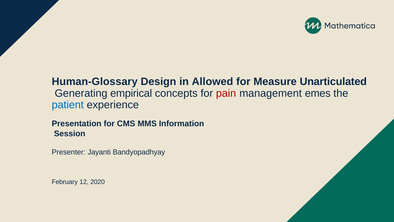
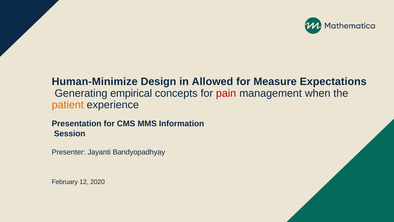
Human-Glossary: Human-Glossary -> Human-Minimize (95, 82)
Unarticulated: Unarticulated -> Expectations (333, 82)
emes: emes -> when (318, 93)
patient colour: blue -> orange (68, 105)
